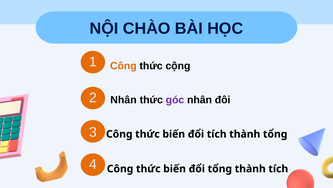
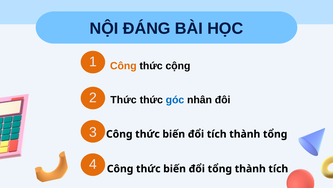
CHÀO: CHÀO -> ĐÁNG (147, 28)
Nhân: Nhân -> Thức (123, 100)
góc colour: purple -> blue (175, 100)
